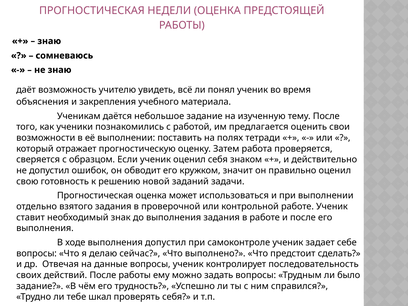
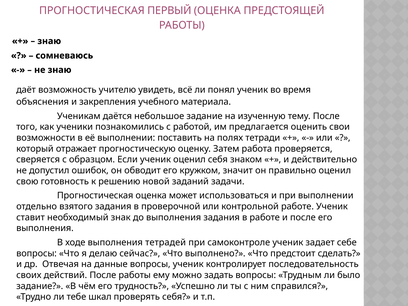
НЕДЕЛИ: НЕДЕЛИ -> ПЕРВЫЙ (169, 11)
выполнения допустил: допустил -> тетрадей (166, 243)
